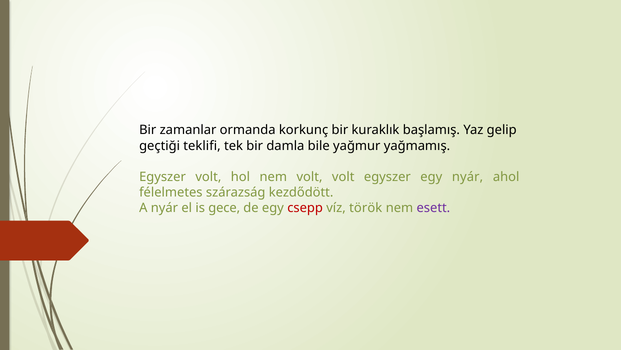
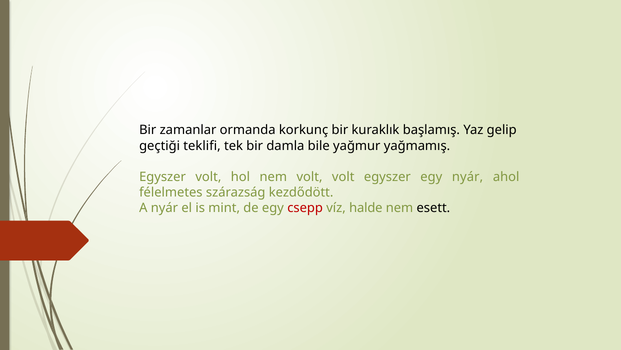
gece: gece -> mint (224, 208)
török: török -> halde (366, 208)
esett colour: purple -> black (433, 208)
